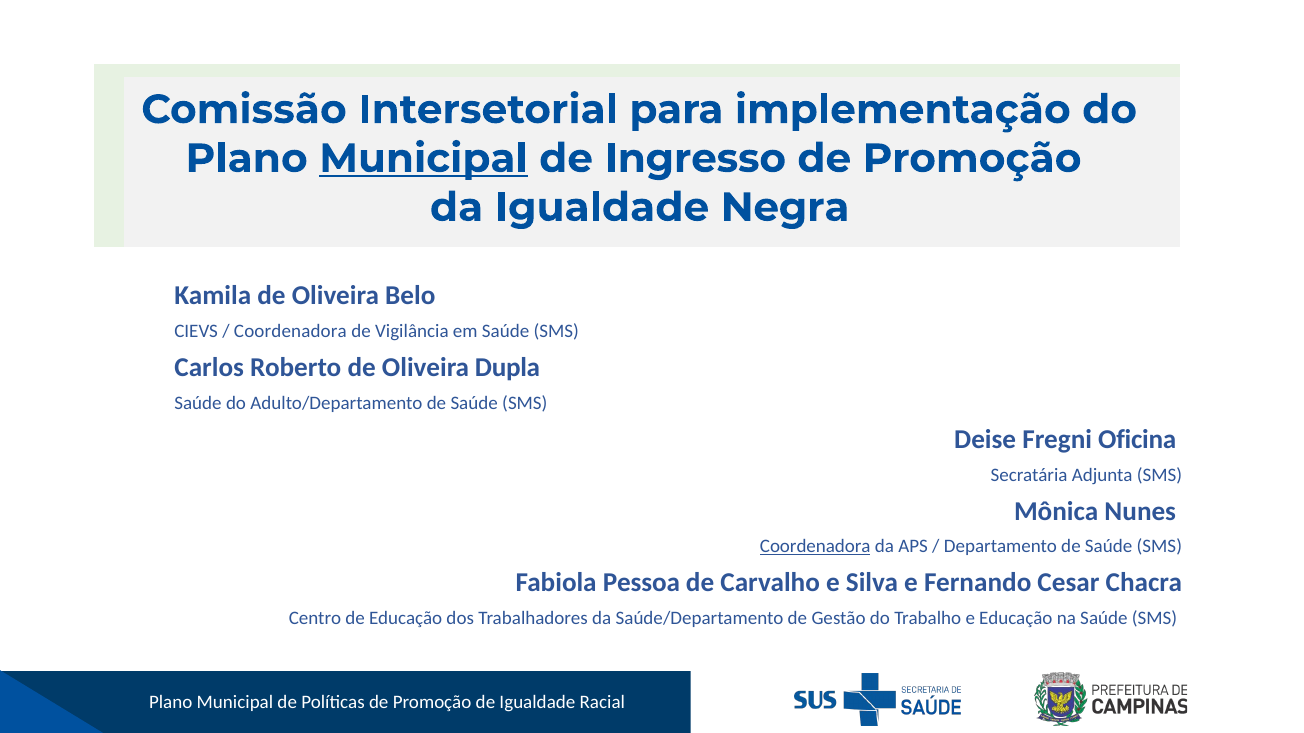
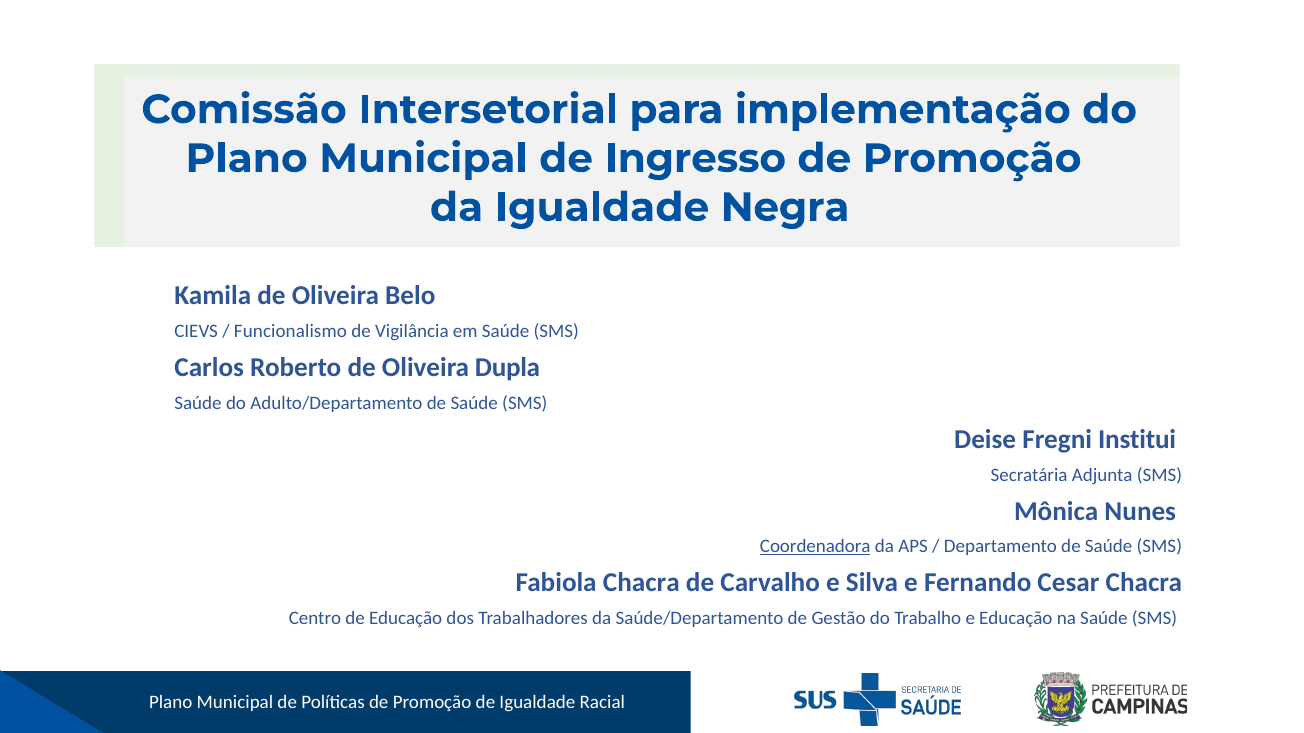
Municipal underline: present -> none (423, 159)
Coordenadora: Coordenadora -> Funcionalismo (290, 332)
Oficina: Oficina -> Institui (1137, 440)
Fabiola Pessoa: Pessoa -> Chacra (641, 583)
